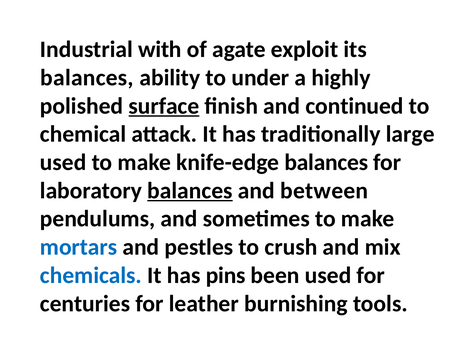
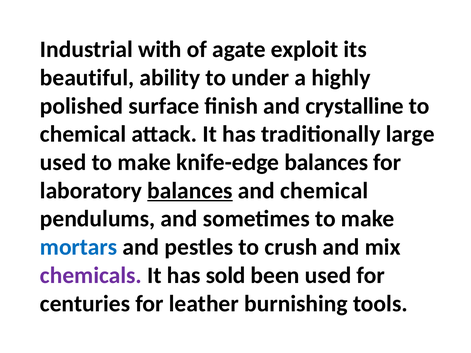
balances: balances -> beautiful (87, 78)
surface underline: present -> none (164, 106)
continued: continued -> crystalline (355, 106)
and between: between -> chemical (324, 191)
chemicals colour: blue -> purple (91, 276)
pins: pins -> sold (226, 276)
